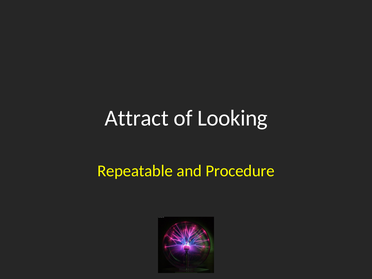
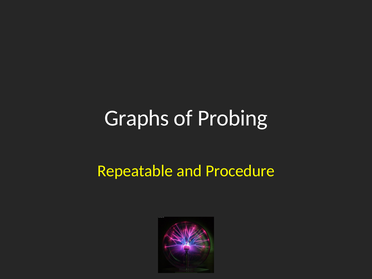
Attract: Attract -> Graphs (137, 118)
Looking: Looking -> Probing (233, 118)
